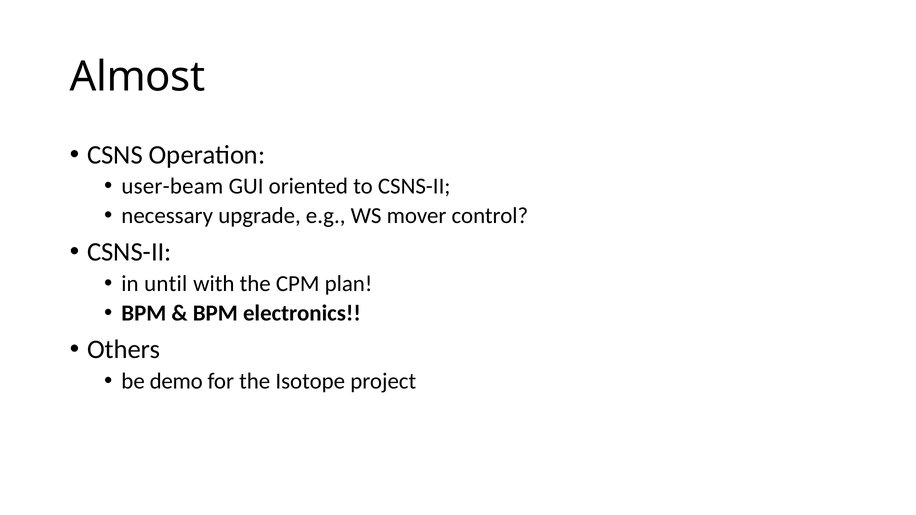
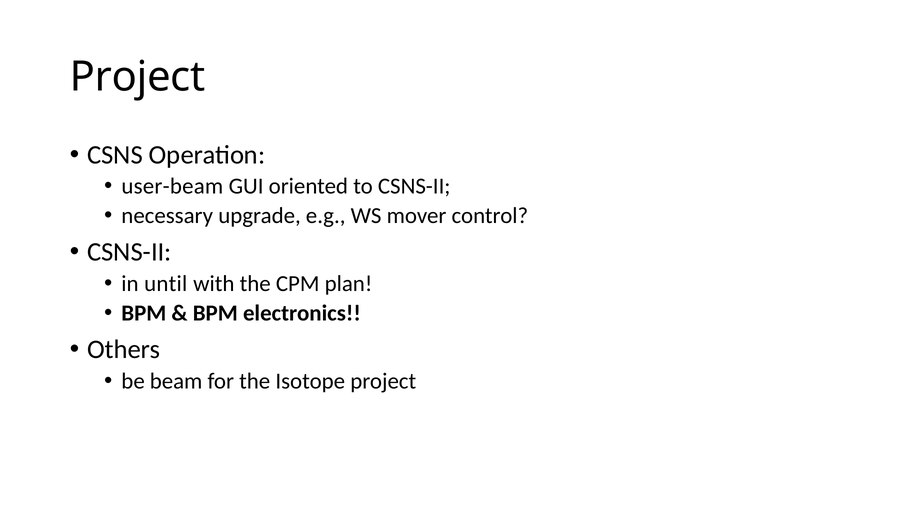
Almost: Almost -> Project (138, 77)
demo: demo -> beam (176, 381)
